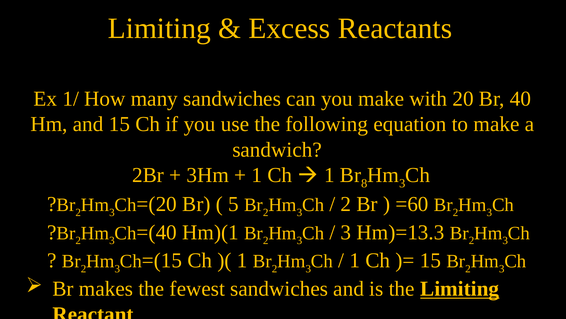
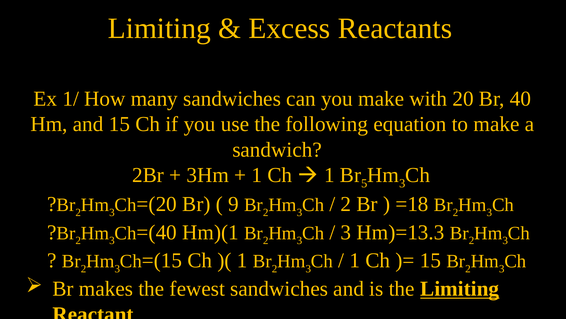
8: 8 -> 5 (364, 183)
5: 5 -> 9 (233, 204)
=60: =60 -> =18 (412, 204)
